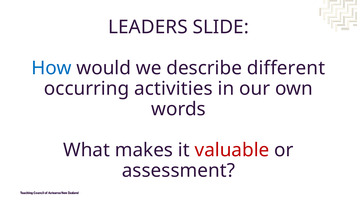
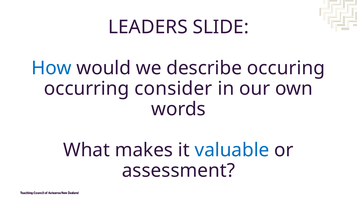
different: different -> occuring (286, 68)
activities: activities -> consider (173, 89)
valuable colour: red -> blue (232, 150)
